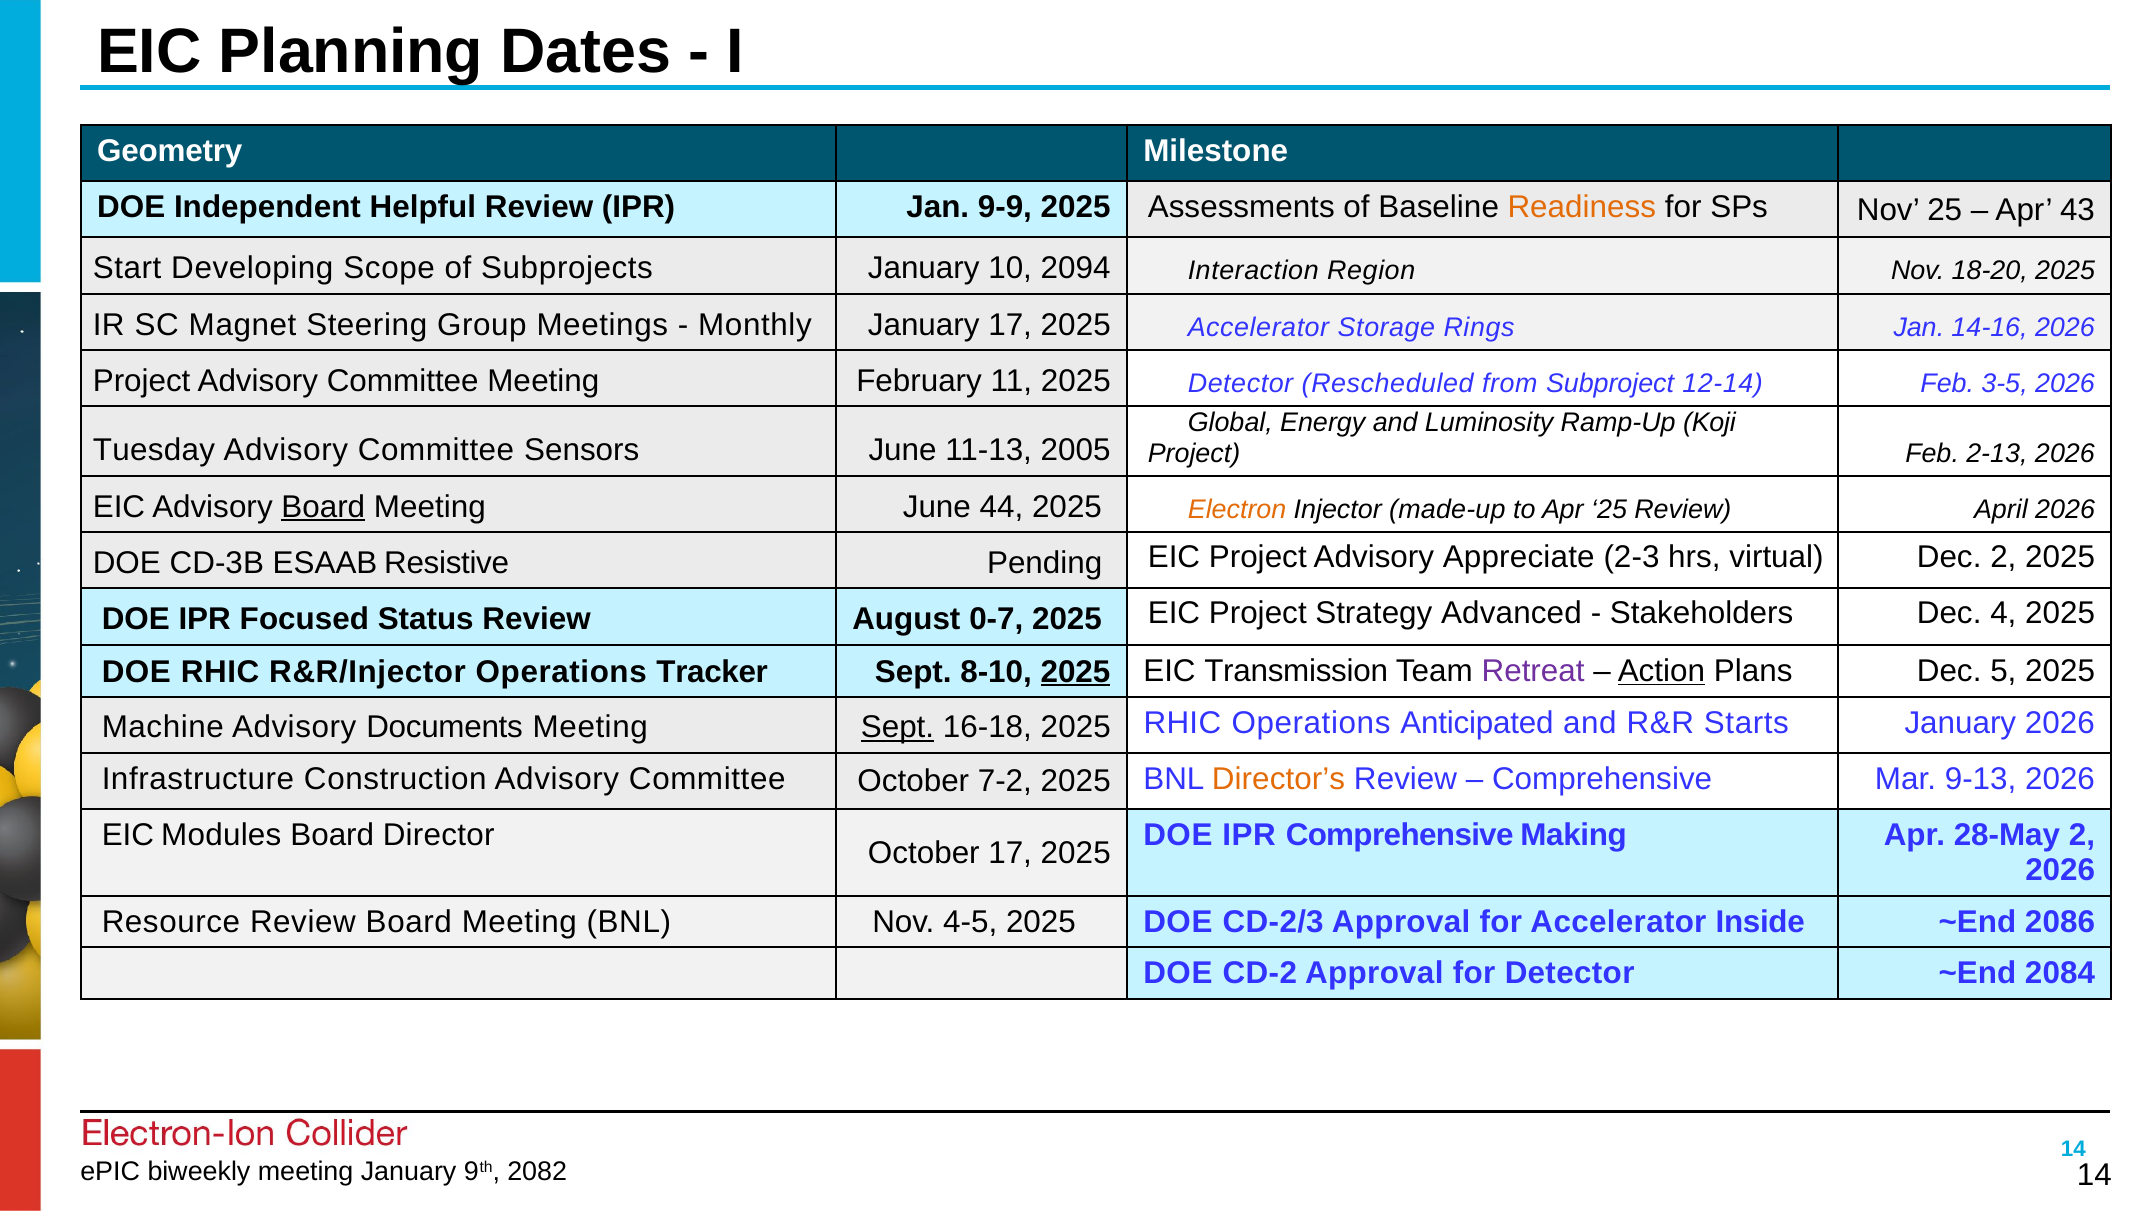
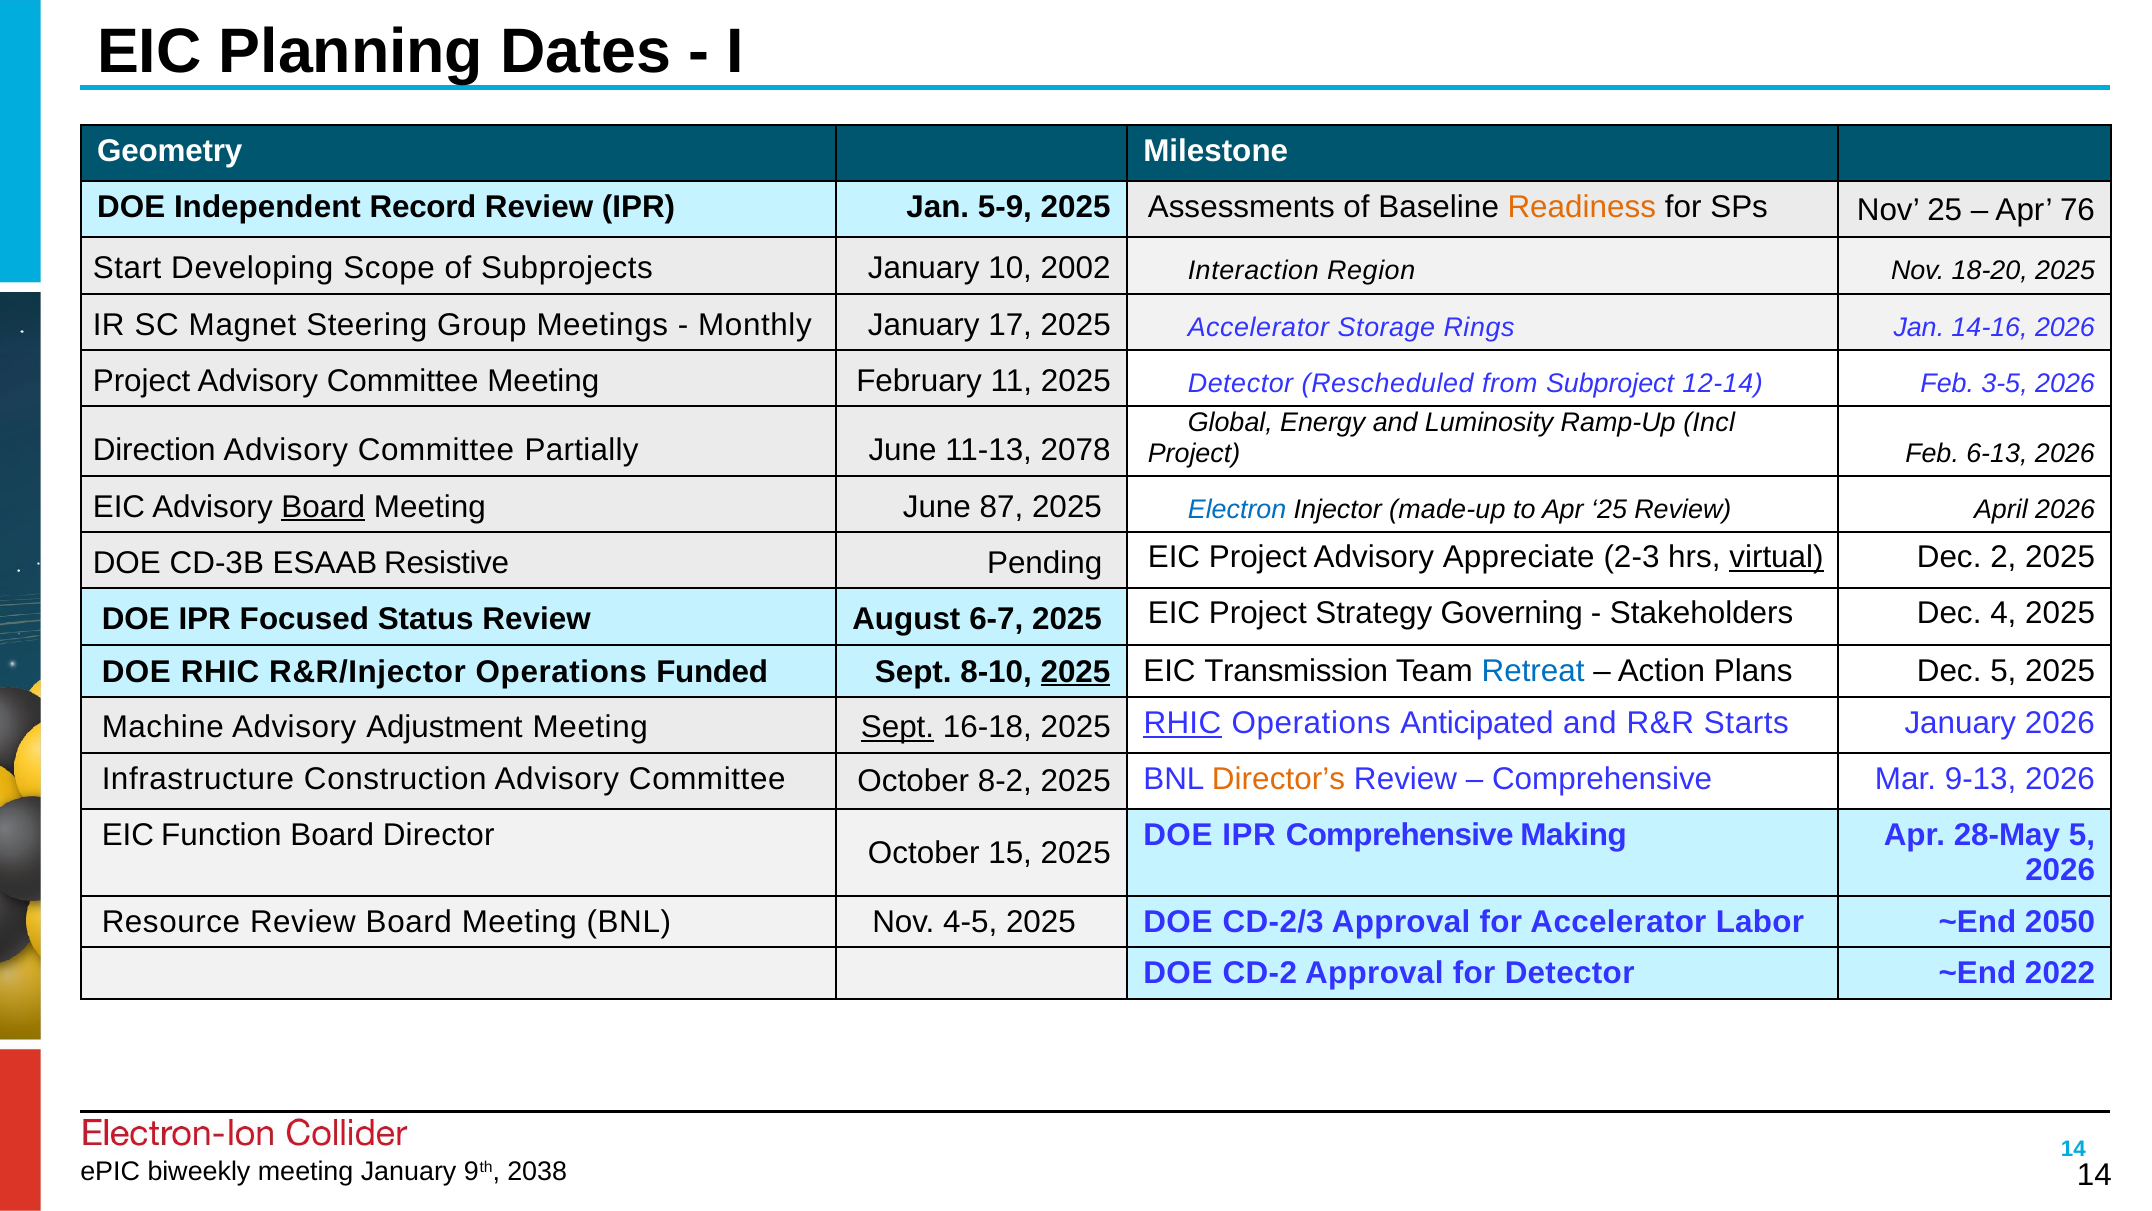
Helpful: Helpful -> Record (423, 207)
9-9: 9-9 -> 5-9 (1005, 207)
43: 43 -> 76 (2077, 210)
2094: 2094 -> 2002 (1076, 268)
Koji: Koji -> Incl (1709, 423)
Tuesday: Tuesday -> Direction (154, 450)
Sensors: Sensors -> Partially (582, 450)
2005: 2005 -> 2078 (1076, 450)
2-13: 2-13 -> 6-13 (1997, 453)
44: 44 -> 87 (1002, 507)
Electron colour: orange -> blue (1237, 509)
virtual underline: none -> present (1776, 557)
0-7: 0-7 -> 6-7 (996, 619)
Advanced: Advanced -> Governing (1512, 613)
Tracker: Tracker -> Funded (712, 672)
Retreat colour: purple -> blue (1533, 671)
Action underline: present -> none (1661, 671)
Documents: Documents -> Adjustment (444, 727)
RHIC underline: none -> present (1182, 723)
7-2: 7-2 -> 8-2 (1005, 781)
Modules: Modules -> Function (221, 835)
28-May 2: 2 -> 5 (2082, 835)
October 17: 17 -> 15 (1010, 852)
Inside: Inside -> Labor (1760, 922)
2086: 2086 -> 2050 (2060, 922)
2084: 2084 -> 2022 (2060, 973)
2082: 2082 -> 2038 (537, 1171)
